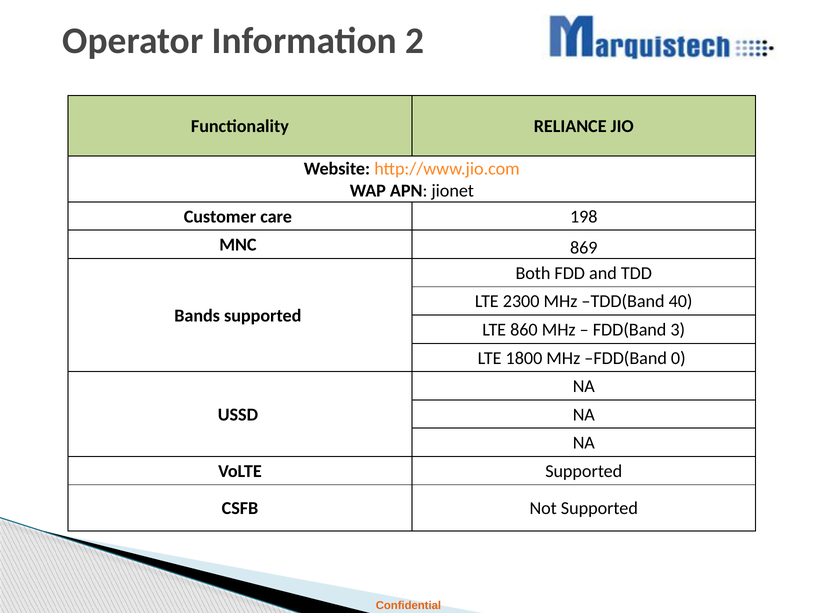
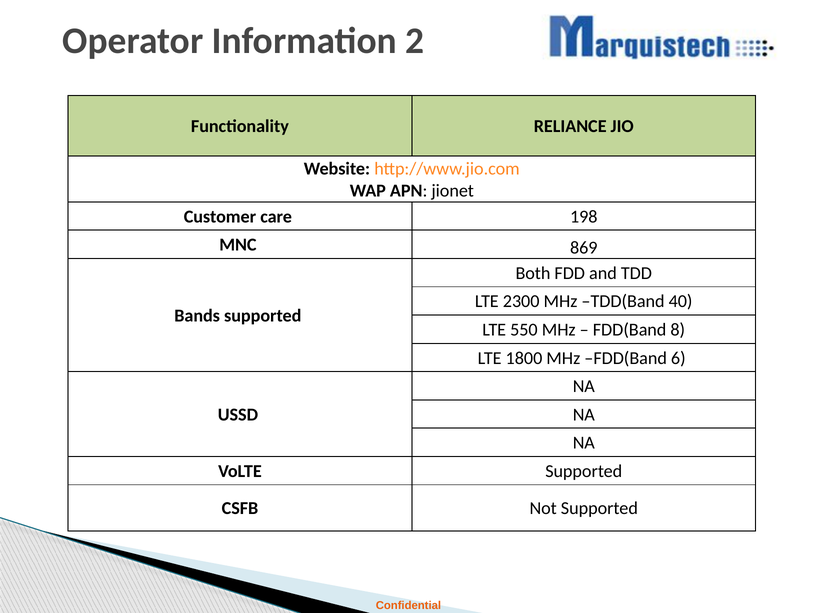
860: 860 -> 550 (524, 330)
3: 3 -> 8 (678, 330)
0: 0 -> 6 (678, 358)
